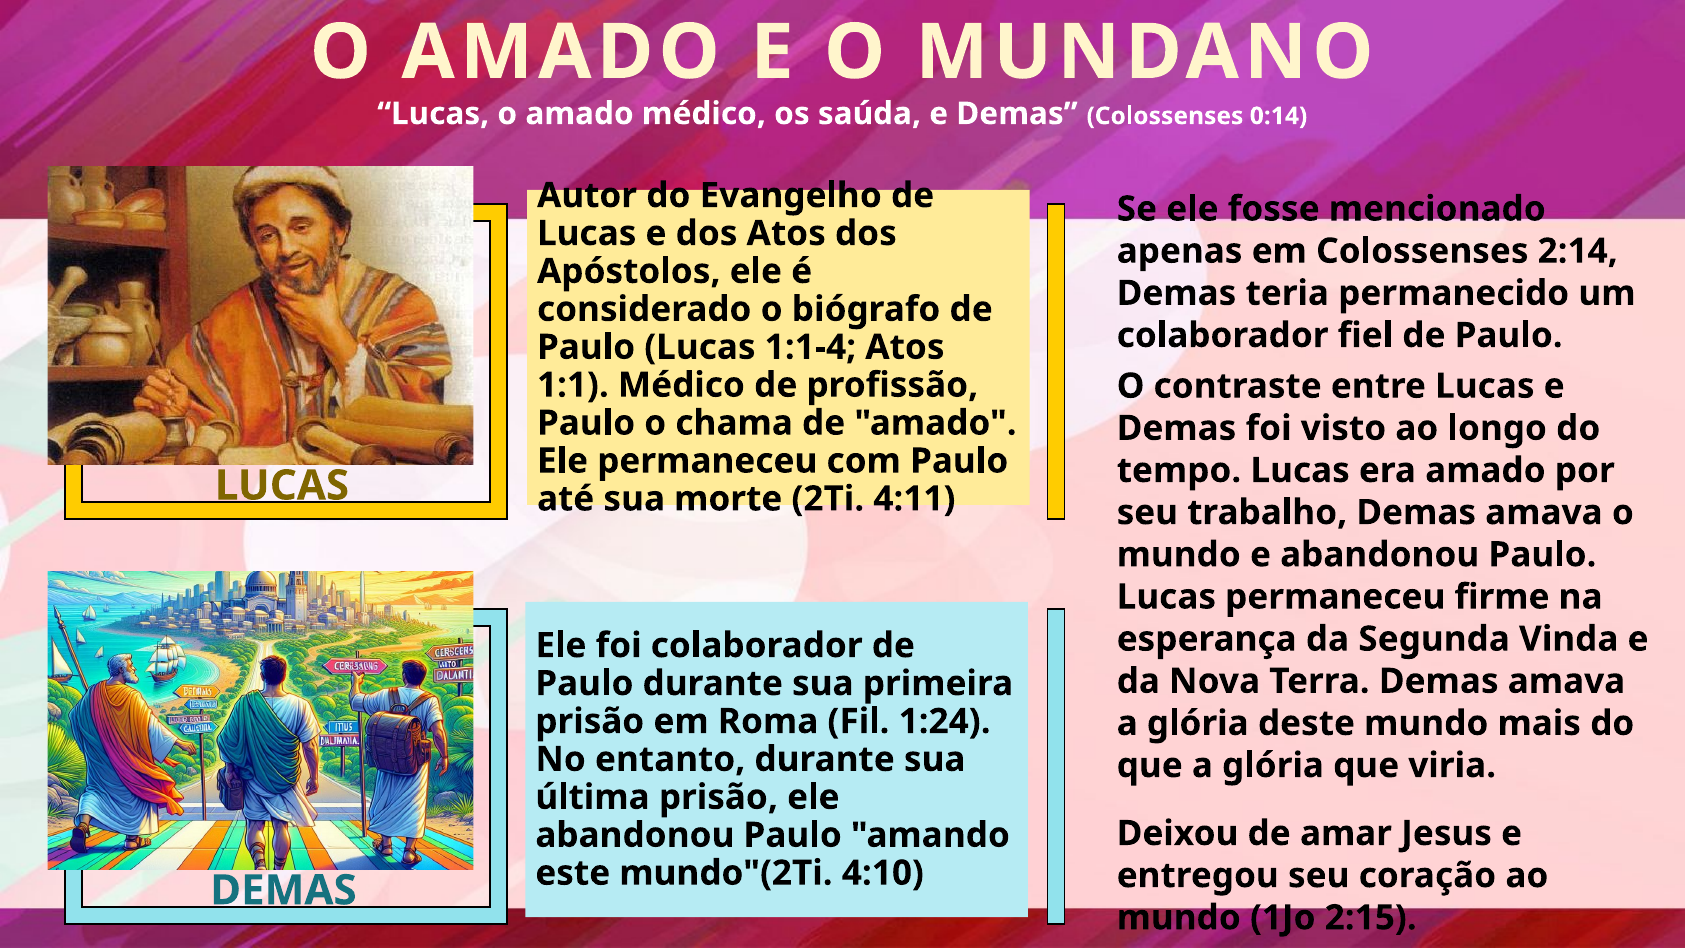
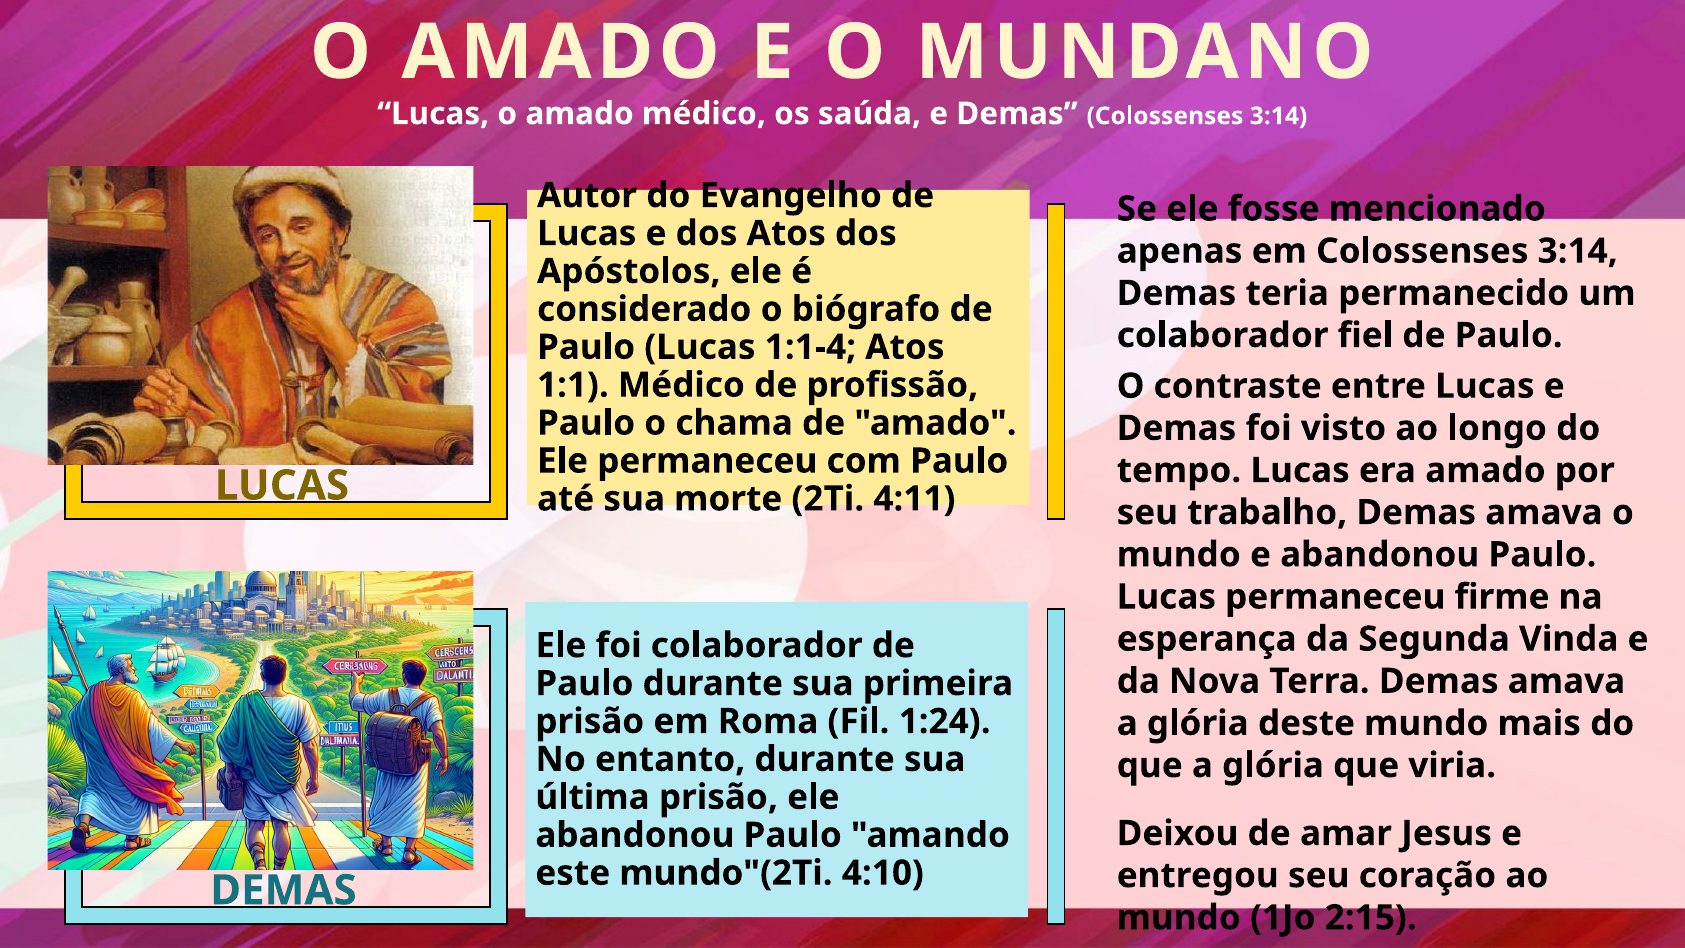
Demas Colossenses 0:14: 0:14 -> 3:14 (1279, 116)
em Colossenses 2:14: 2:14 -> 3:14 (1578, 251)
